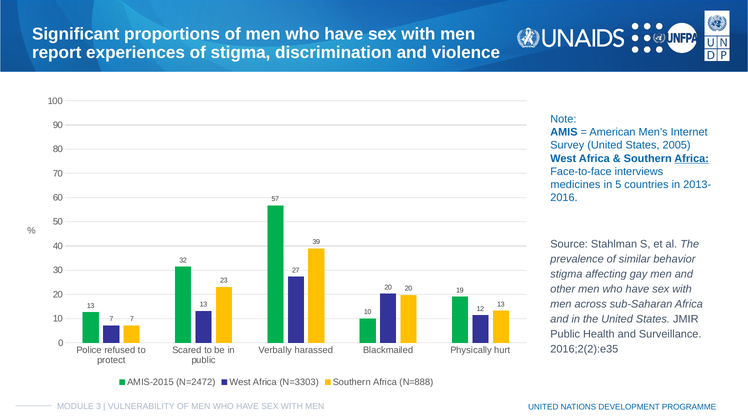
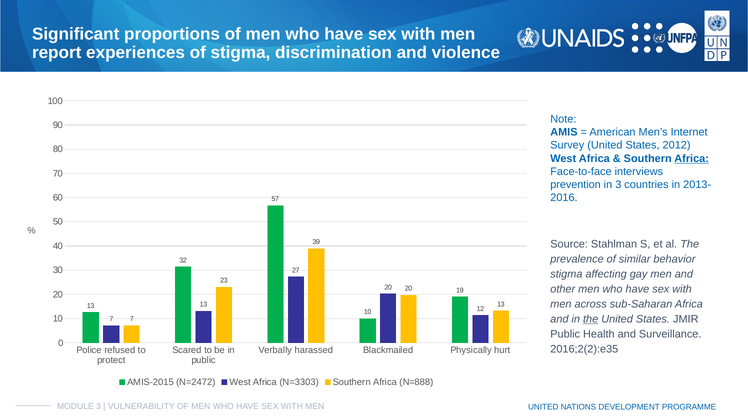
2005: 2005 -> 2012 (677, 146)
medicines: medicines -> prevention (576, 185)
in 5: 5 -> 3 (618, 185)
the underline: none -> present (591, 320)
